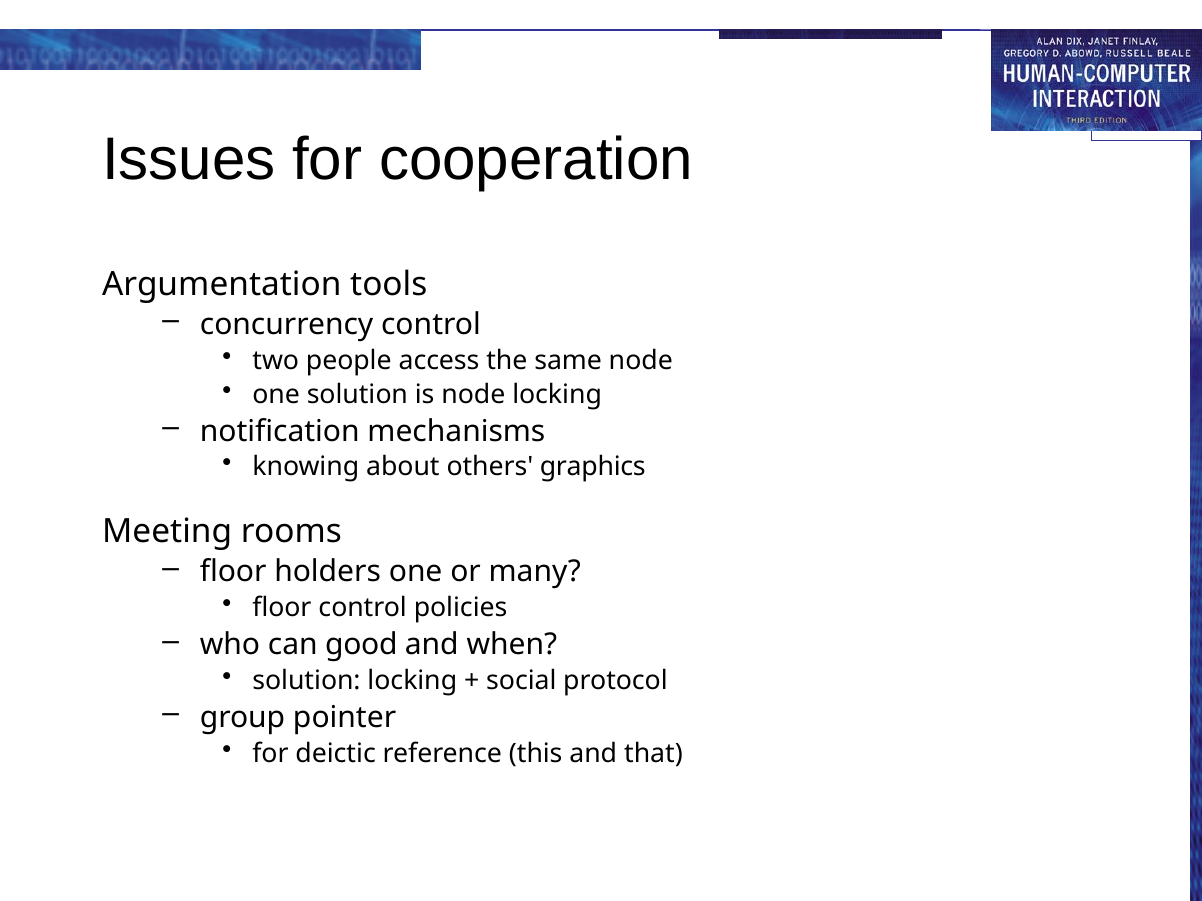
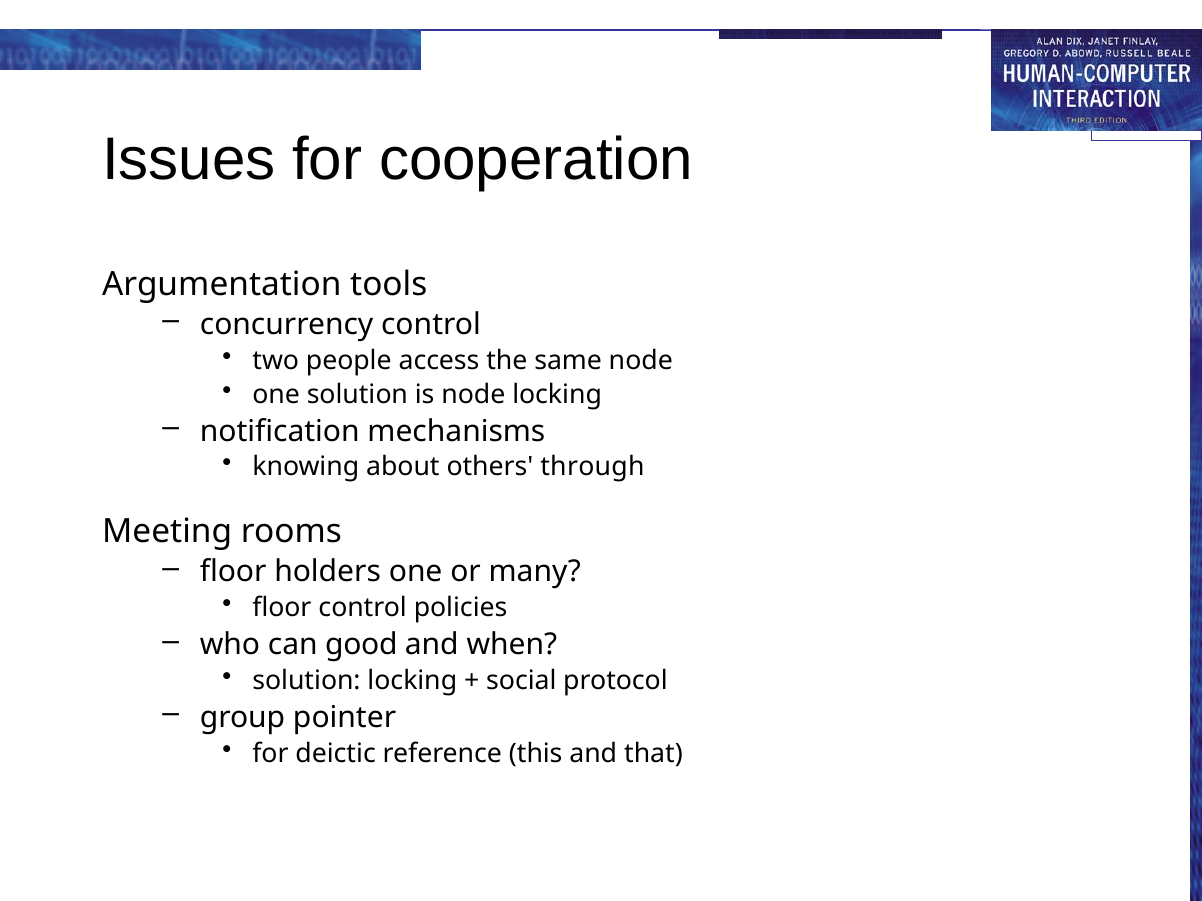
graphics: graphics -> through (592, 467)
